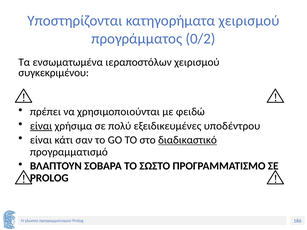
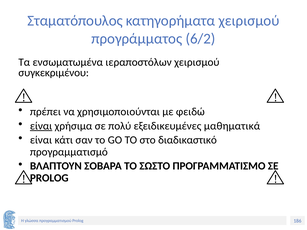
Υποστηρίζονται: Υποστηρίζονται -> Σταματόπουλος (75, 21)
0/2: 0/2 -> 6/2 (201, 39)
υποδέντρου: υποδέντρου -> μαθηματικά (232, 126)
διαδικαστικό underline: present -> none (187, 140)
